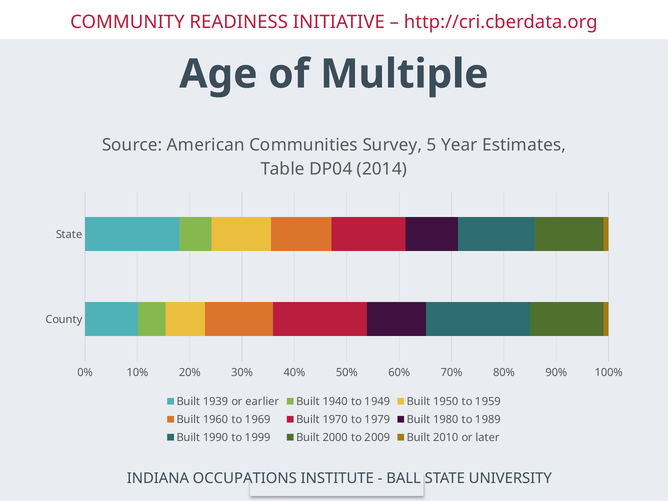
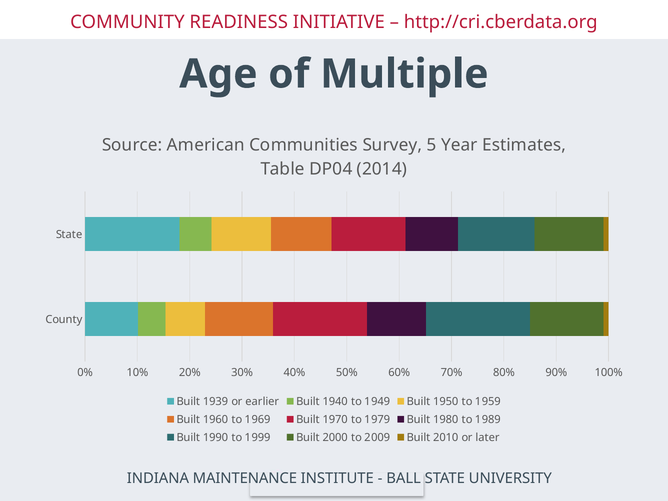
OCCUPATIONS: OCCUPATIONS -> MAINTENANCE (245, 478)
